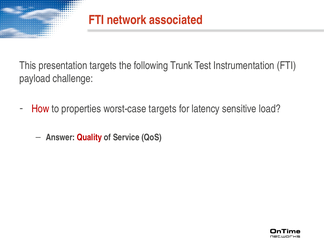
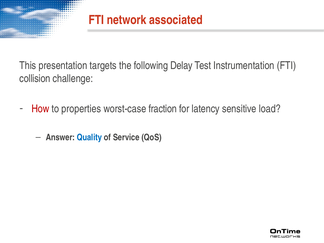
Trunk: Trunk -> Delay (181, 66)
payload: payload -> collision (35, 79)
worst-case targets: targets -> fraction (163, 109)
Quality colour: red -> blue (89, 137)
